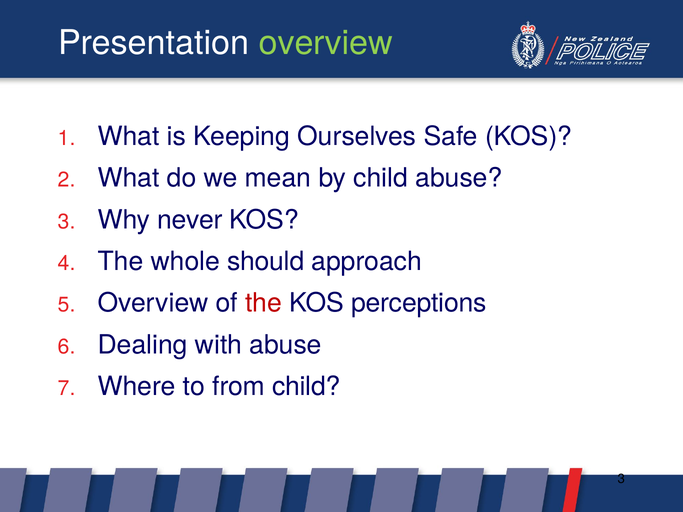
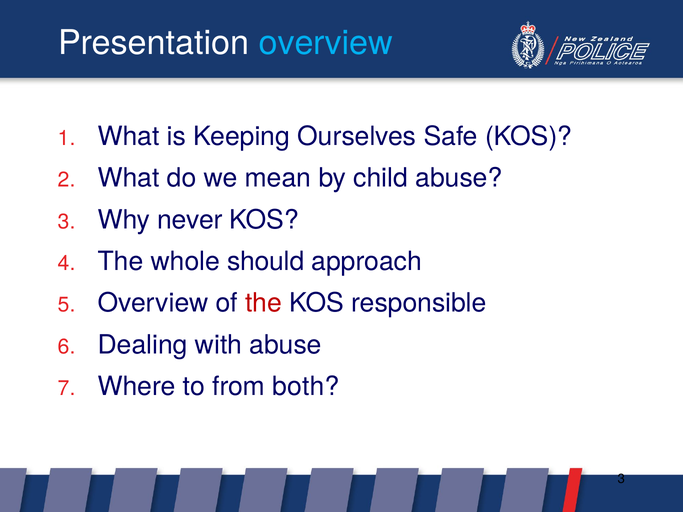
overview colour: light green -> light blue (326, 43)
perceptions: perceptions -> responsible (419, 303)
from child: child -> both (306, 387)
